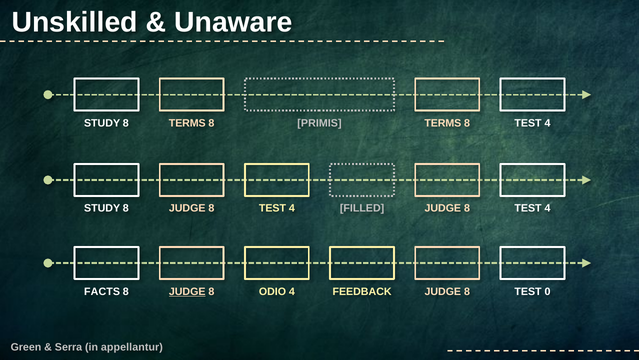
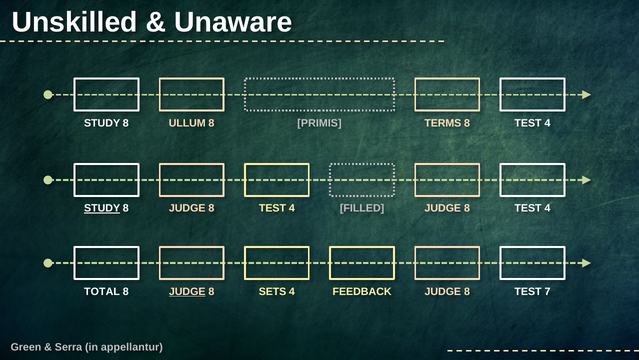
8 TERMS: TERMS -> ULLUM (187, 123)
STUDY underline: none -> present (102, 208)
FACTS: FACTS -> TOTAL (102, 291)
ODIO: ODIO -> SETS (273, 291)
0: 0 -> 7 (548, 291)
